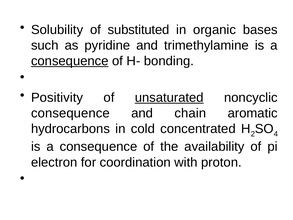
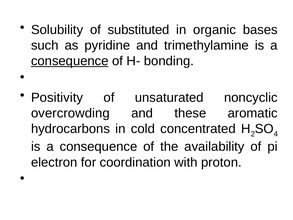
unsaturated underline: present -> none (169, 97)
consequence: consequence -> overcrowding (70, 113)
chain: chain -> these (190, 113)
